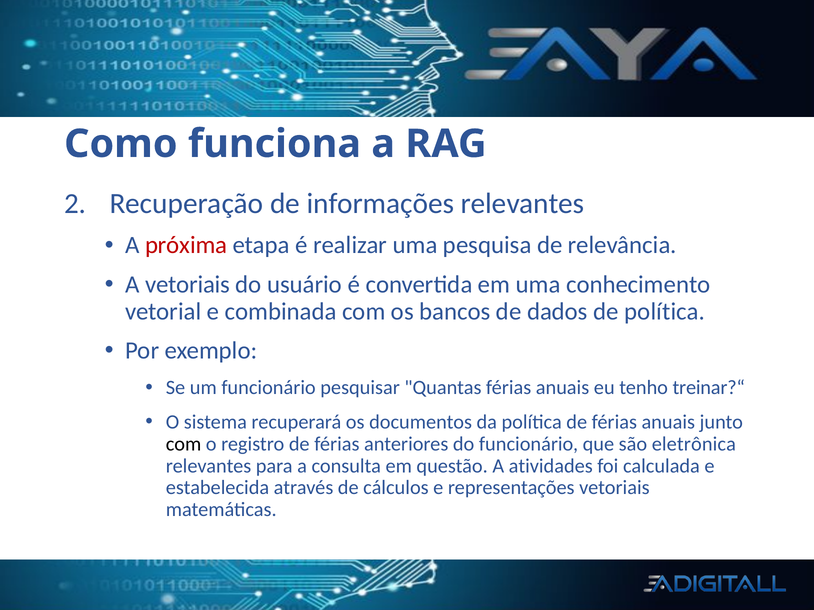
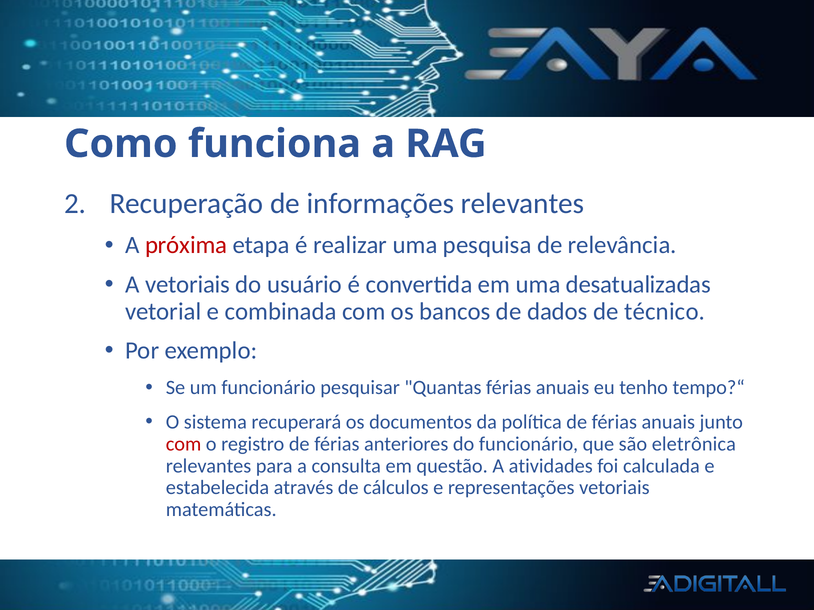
conhecimento: conhecimento -> desatualizadas (638, 285)
de política: política -> técnico (665, 312)
treinar?“: treinar?“ -> tempo?“ (709, 388)
com colour: black -> red (184, 444)
